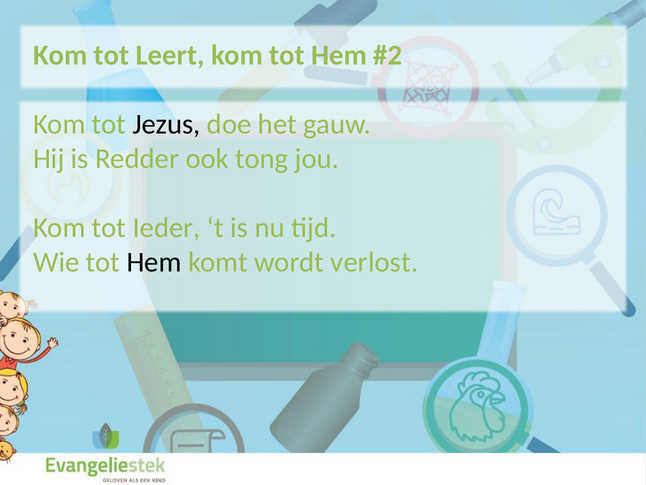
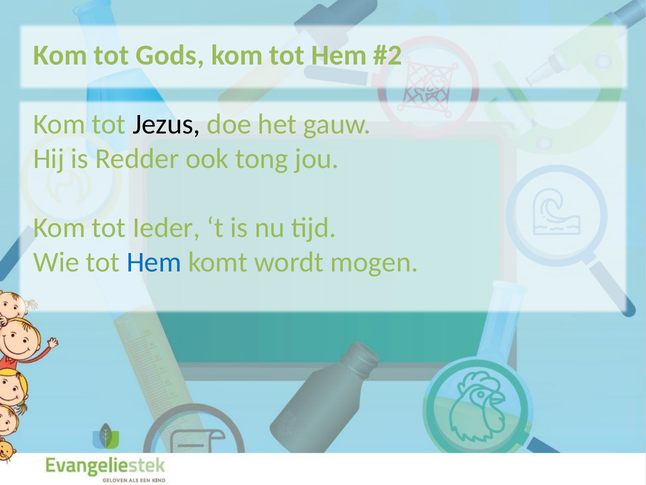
Leert: Leert -> Gods (170, 55)
Hem colour: black -> blue (154, 262)
verlost: verlost -> mogen (374, 262)
